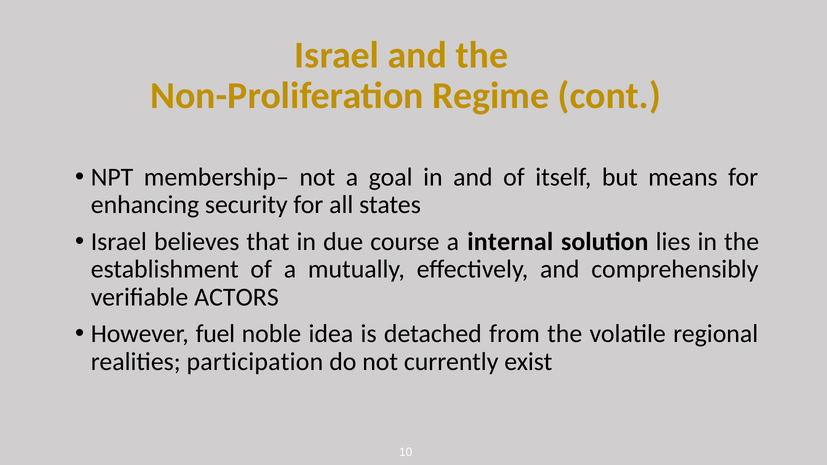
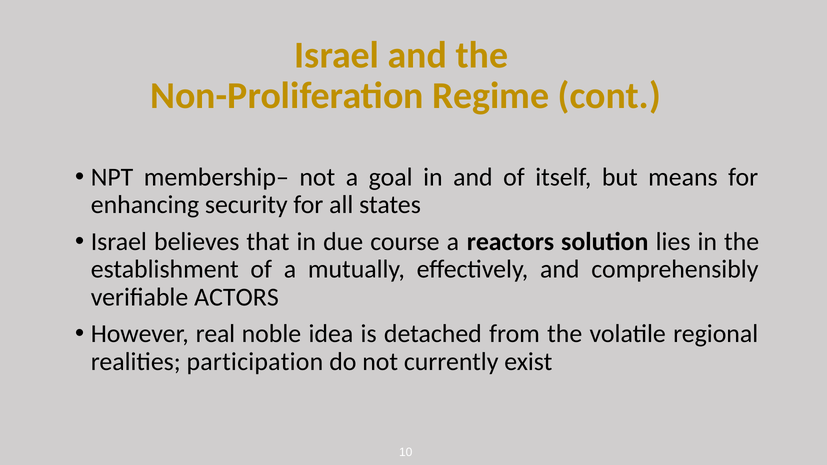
internal: internal -> reactors (510, 242)
fuel: fuel -> real (215, 334)
